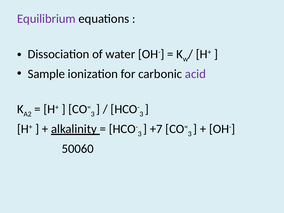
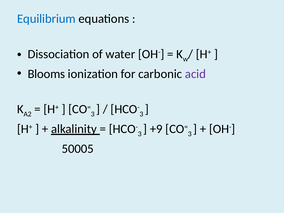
Equilibrium colour: purple -> blue (46, 19)
Sample: Sample -> Blooms (46, 74)
+7: +7 -> +9 (156, 129)
50060: 50060 -> 50005 (78, 149)
